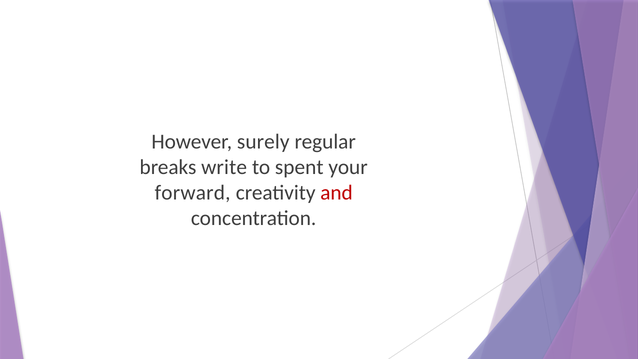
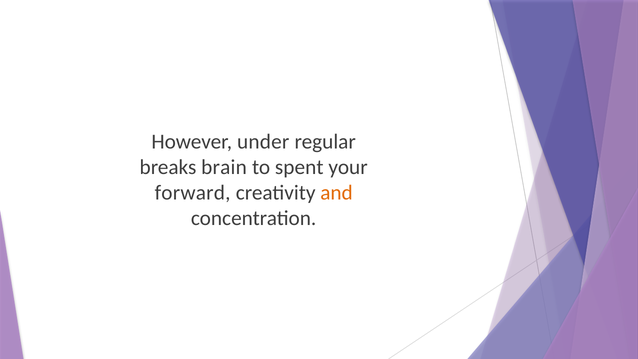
surely: surely -> under (263, 142)
write: write -> brain (224, 167)
and colour: red -> orange (337, 193)
